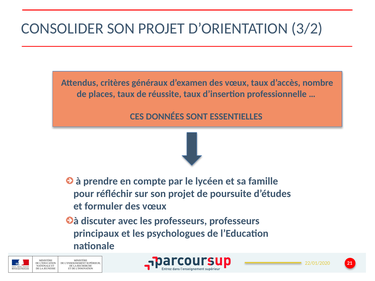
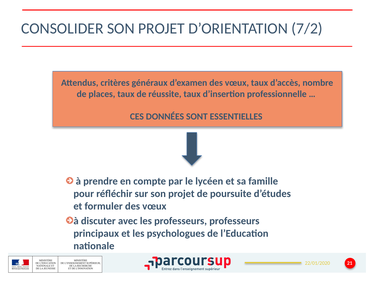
3/2: 3/2 -> 7/2 (307, 29)
